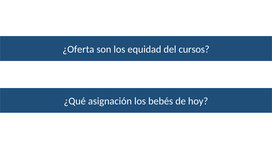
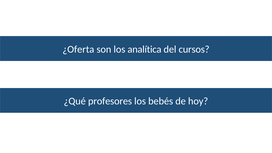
equidad: equidad -> analítica (144, 49)
asignación: asignación -> profesores (110, 101)
